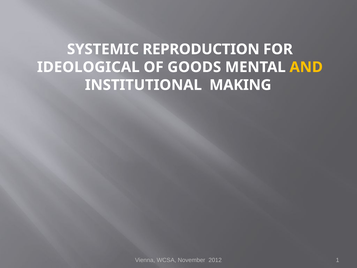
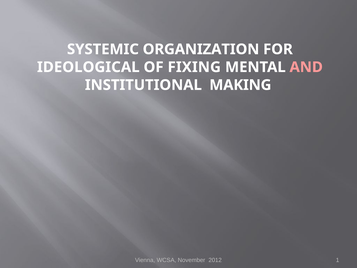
REPRODUCTION: REPRODUCTION -> ORGANIZATION (201, 49)
GOODS: GOODS -> FIXING (194, 67)
AND colour: yellow -> pink (306, 67)
